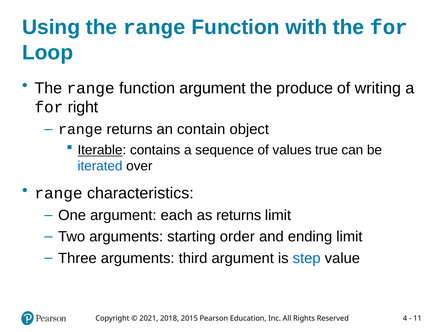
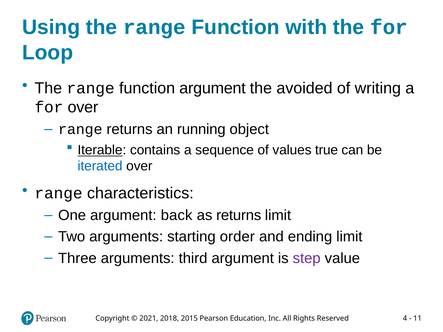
produce: produce -> avoided (304, 88)
for right: right -> over (83, 107)
contain: contain -> running (201, 129)
each: each -> back (177, 215)
step colour: blue -> purple (307, 258)
